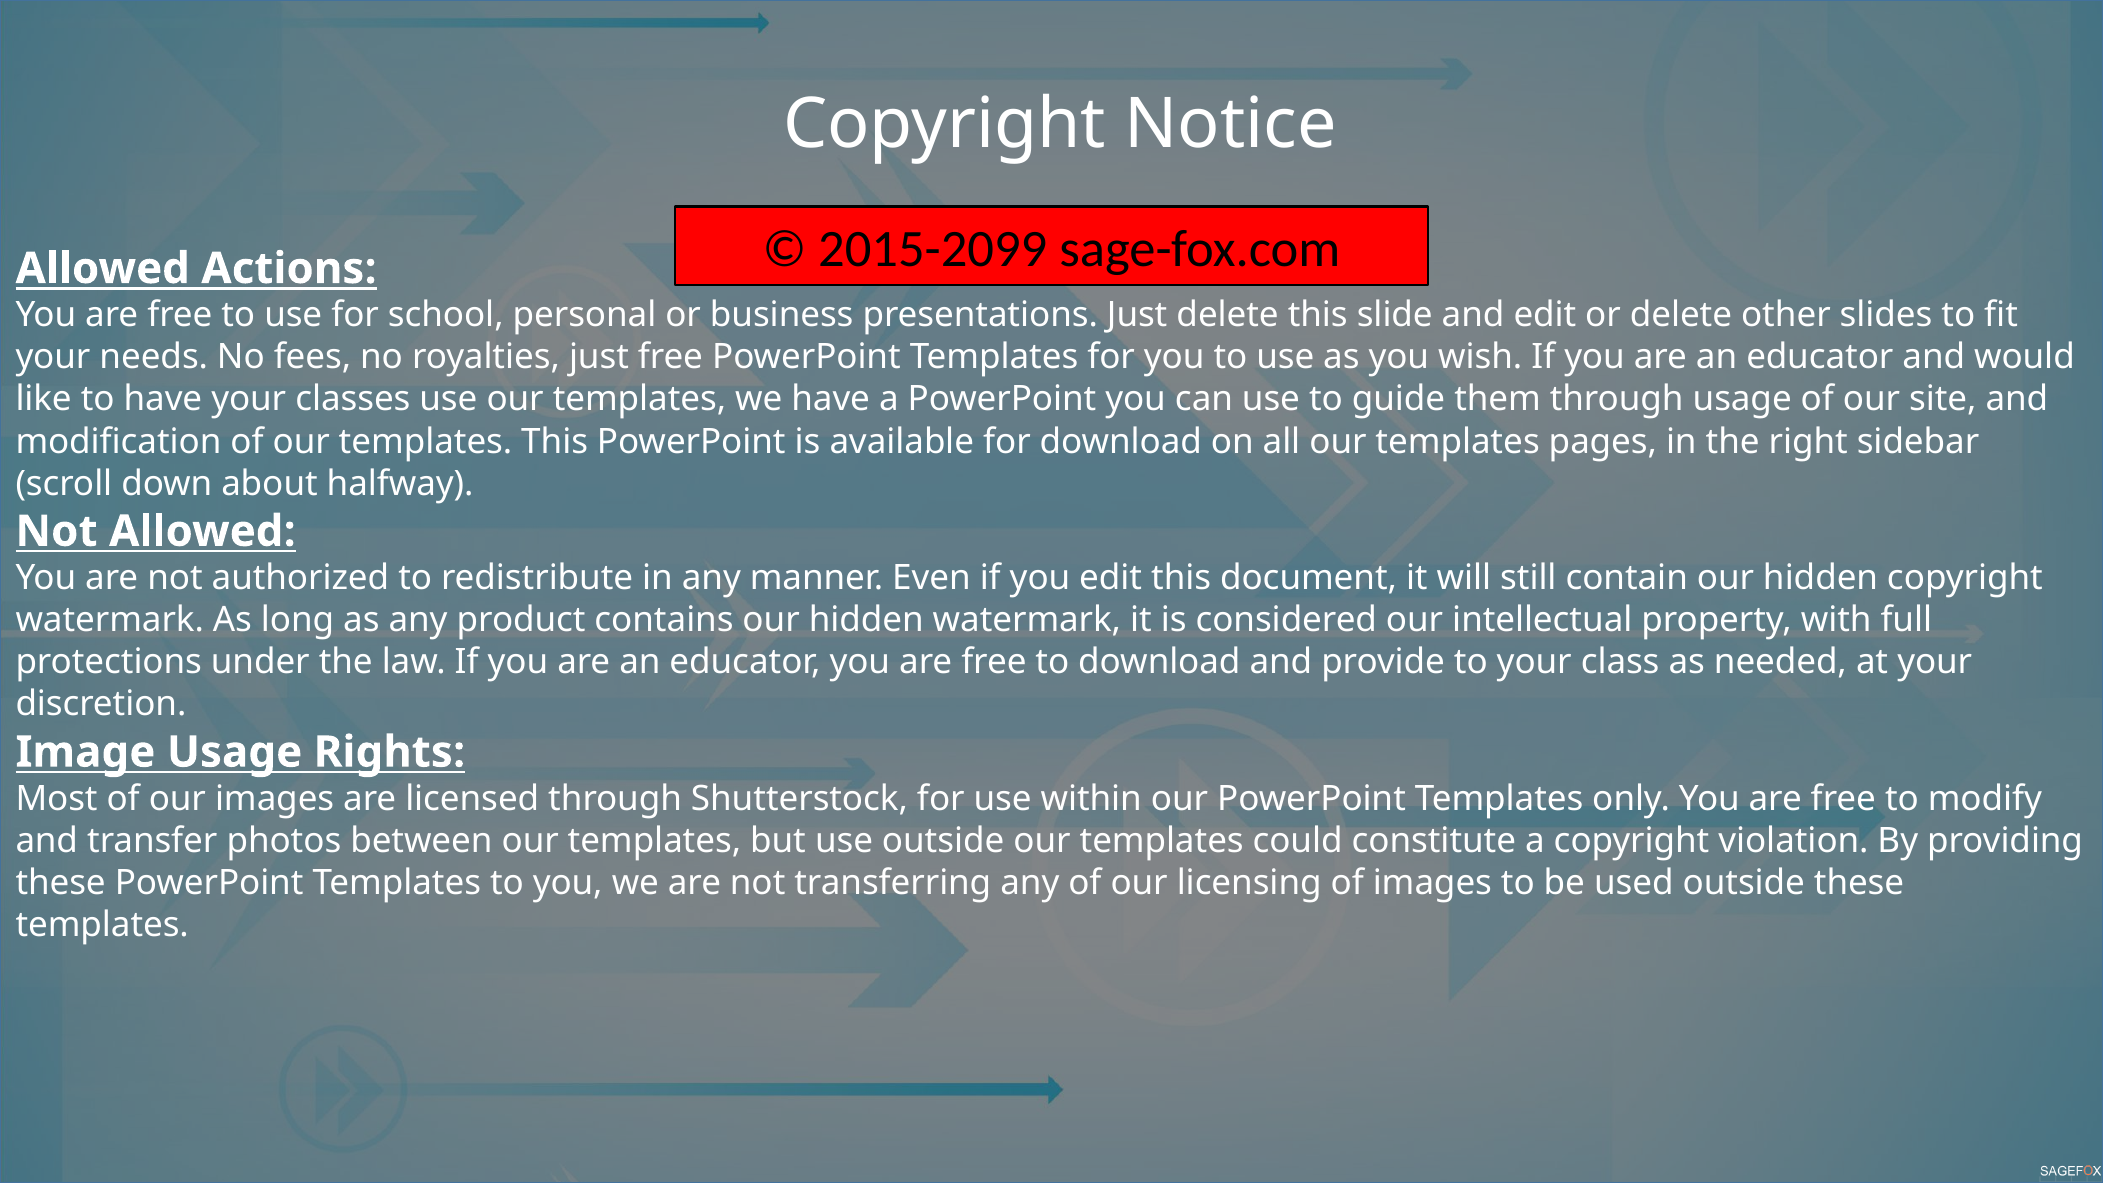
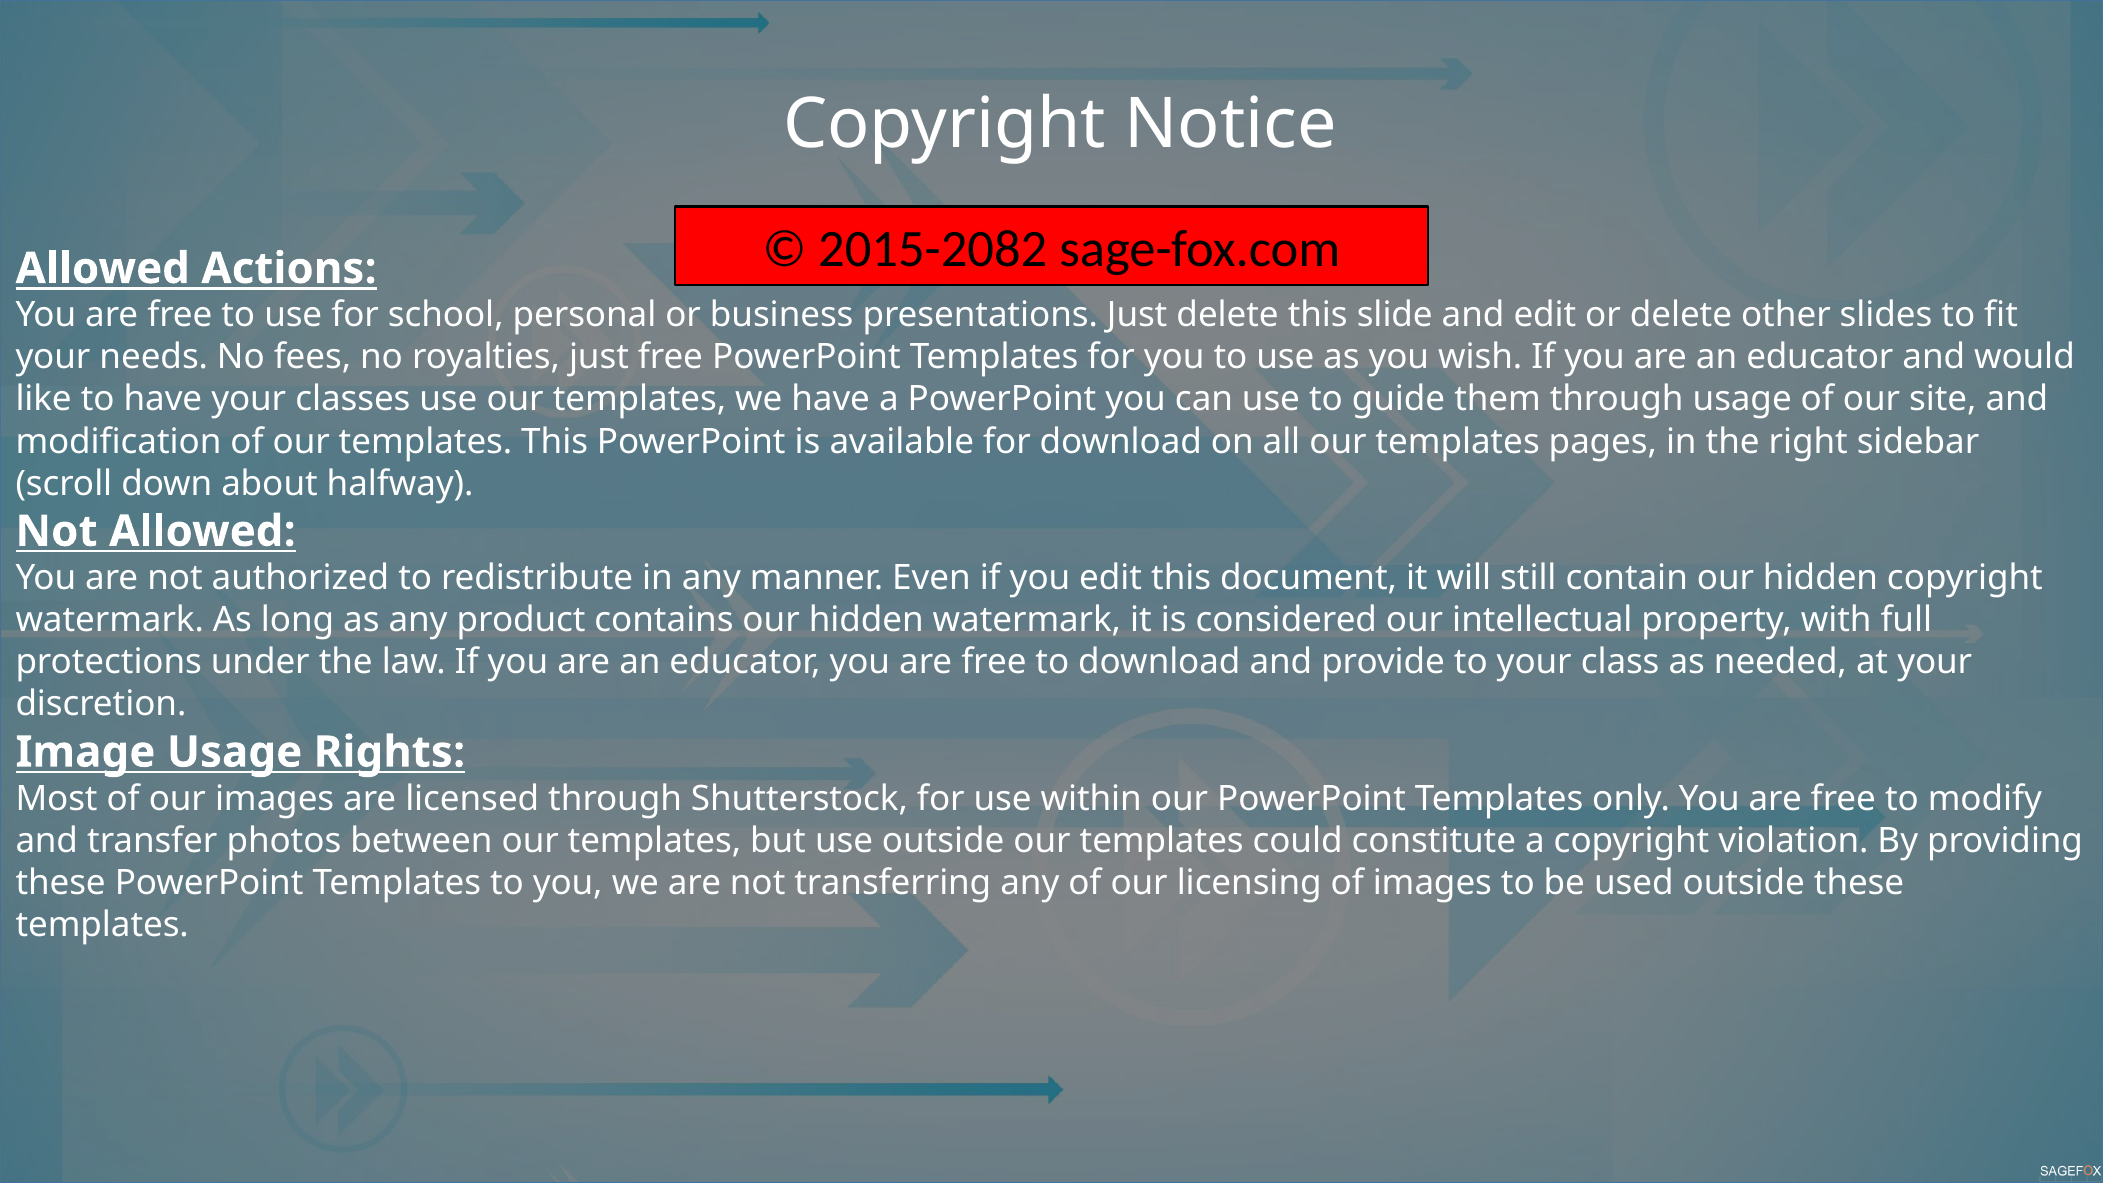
2015-2099: 2015-2099 -> 2015-2082 (933, 250)
